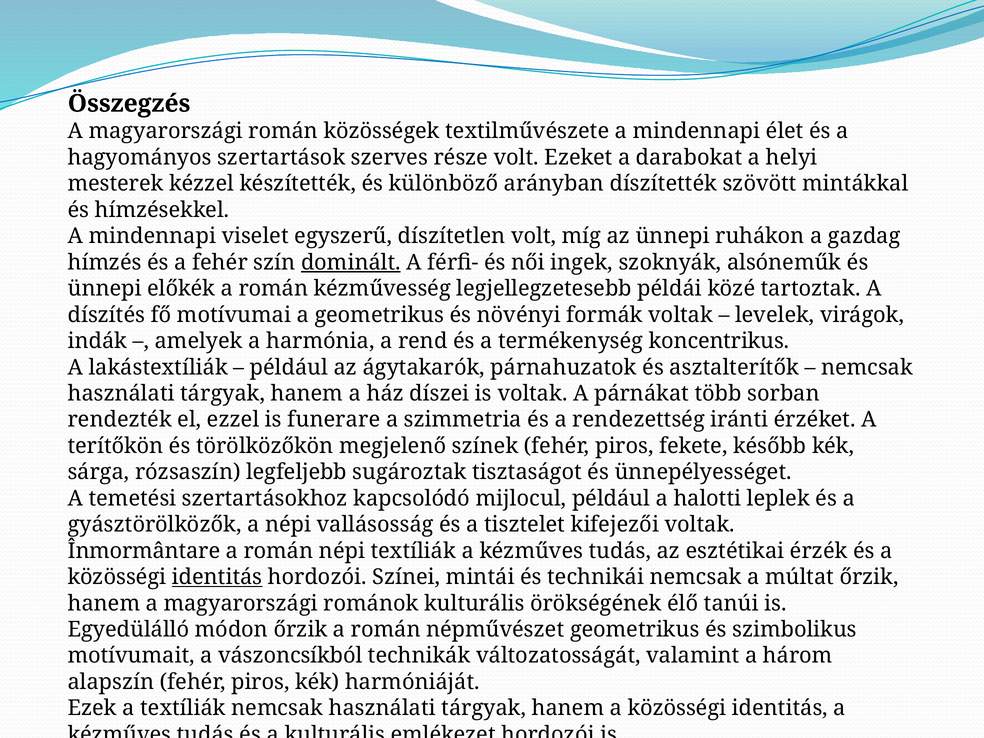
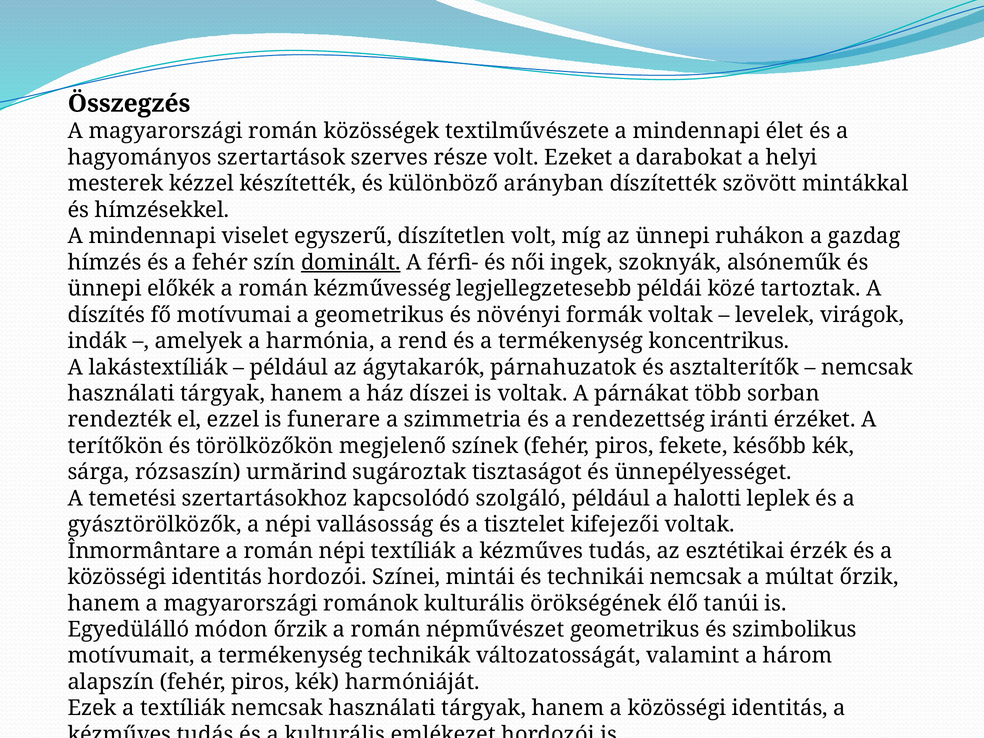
legfeljebb: legfeljebb -> urmărind (297, 472)
mijlocul: mijlocul -> szolgáló (521, 498)
identitás underline: present -> none (217, 577)
motívumait a vászoncsíkból: vászoncsíkból -> termékenység (290, 656)
